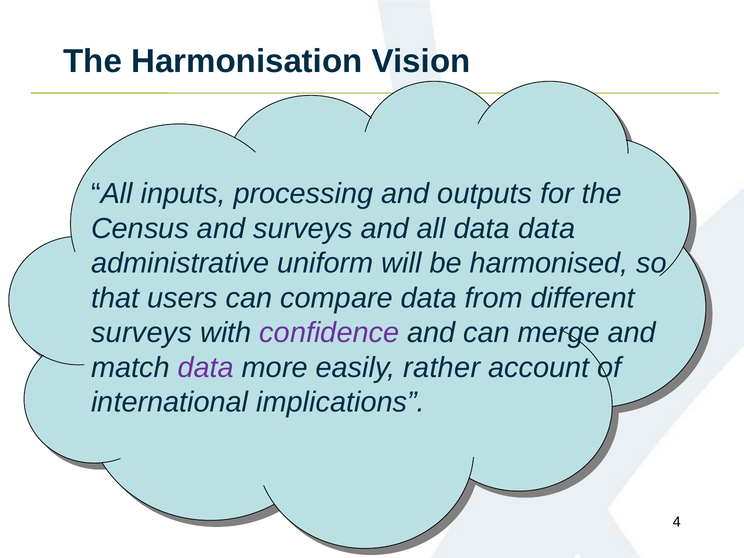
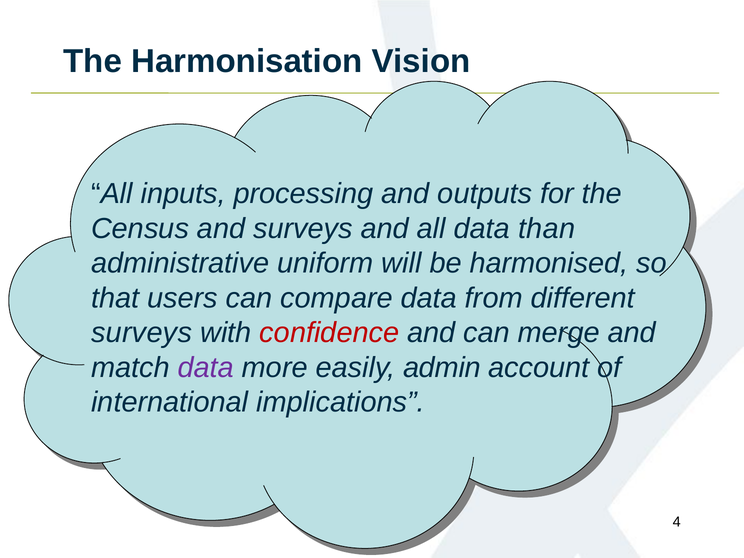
data data: data -> than (547, 229)
confidence colour: purple -> red (329, 333)
rather: rather -> admin (442, 367)
